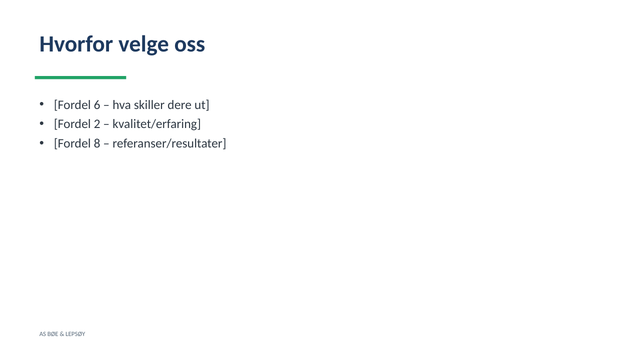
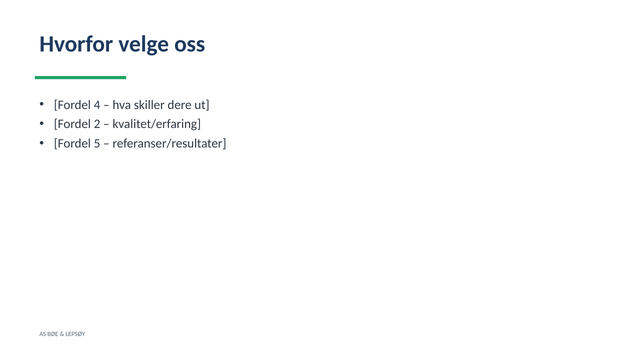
6: 6 -> 4 (97, 105)
8: 8 -> 5 (97, 144)
